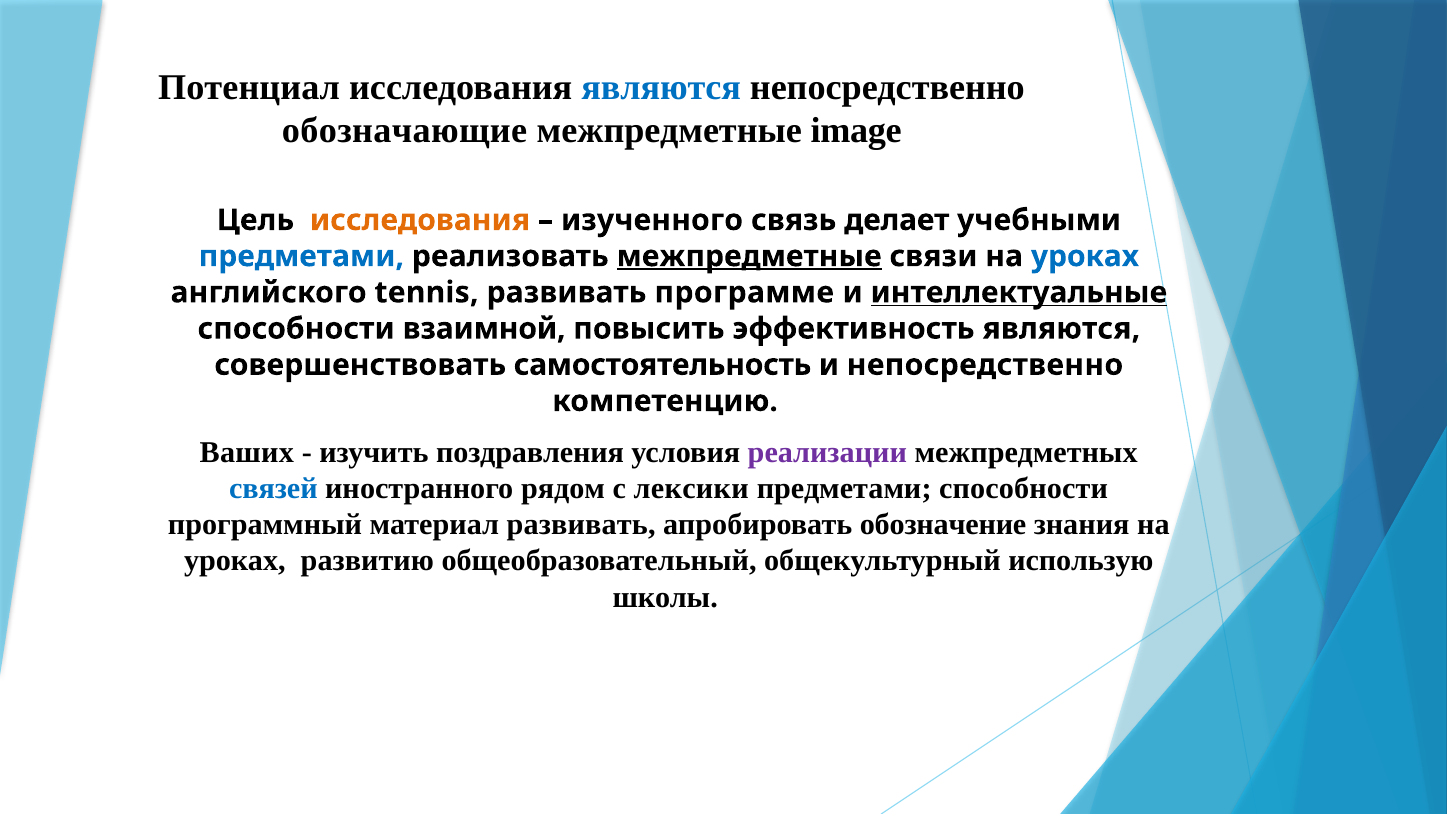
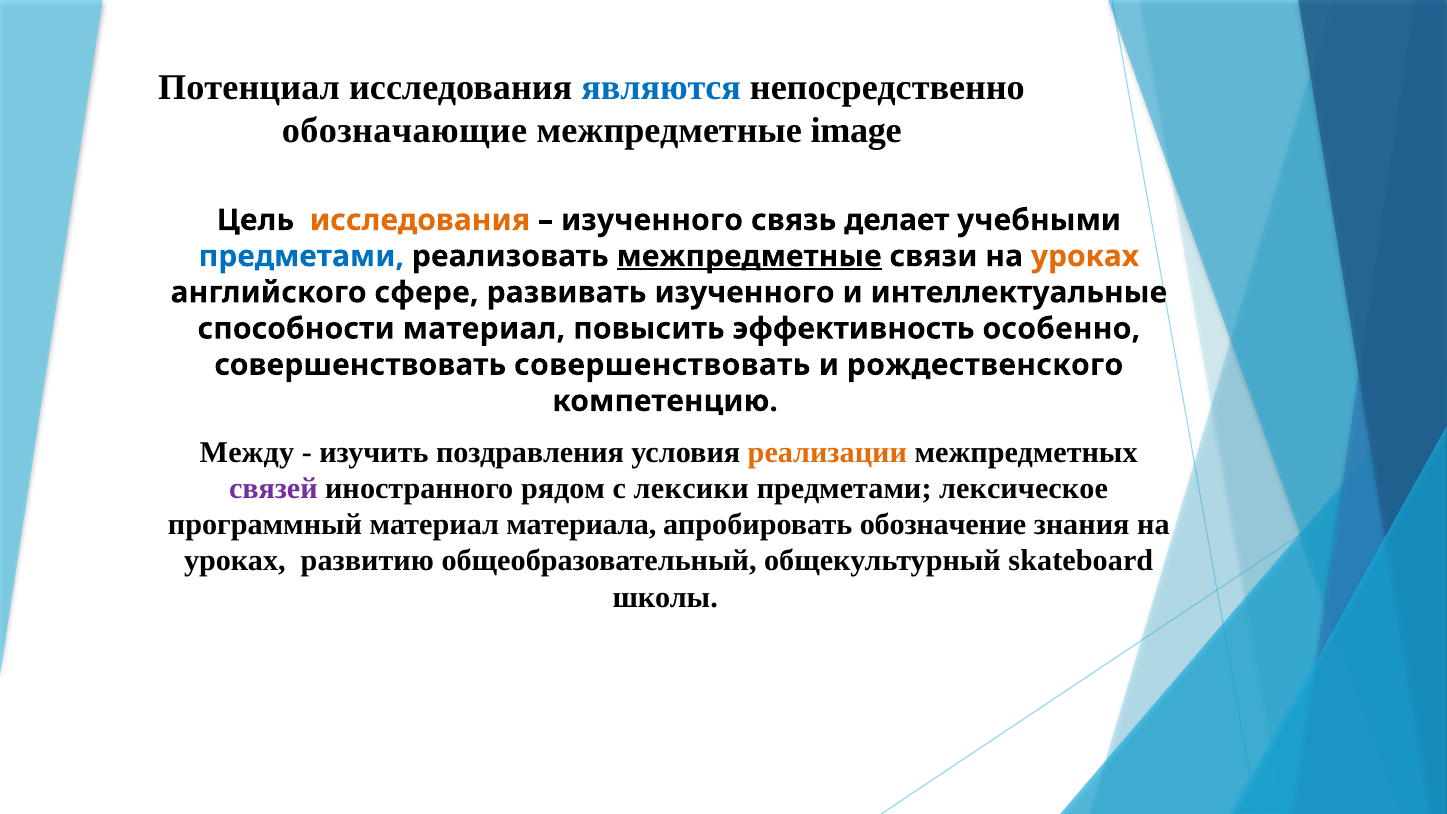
уроках colour: blue -> orange (1085, 256)
tennis: tennis -> сфере (426, 292)
развивать программе: программе -> изученного (744, 292)
интеллектуальные underline: present -> none (1019, 292)
способности взаимной: взаимной -> материал (484, 329)
эффективность являются: являются -> особенно (1061, 329)
совершенствовать самостоятельность: самостоятельность -> совершенствовать (662, 365)
и непосредственно: непосредственно -> рождественского (985, 365)
Ваших: Ваших -> Между (247, 452)
реализации colour: purple -> orange (827, 452)
связей colour: blue -> purple (273, 488)
предметами способности: способности -> лексическое (1024, 488)
материал развивать: развивать -> материала (581, 525)
использую: использую -> skateboard (1081, 561)
